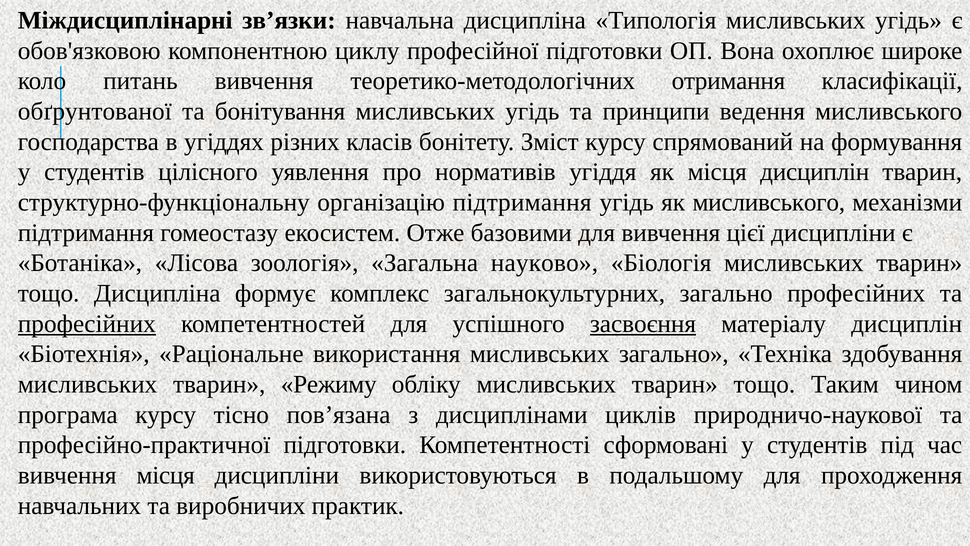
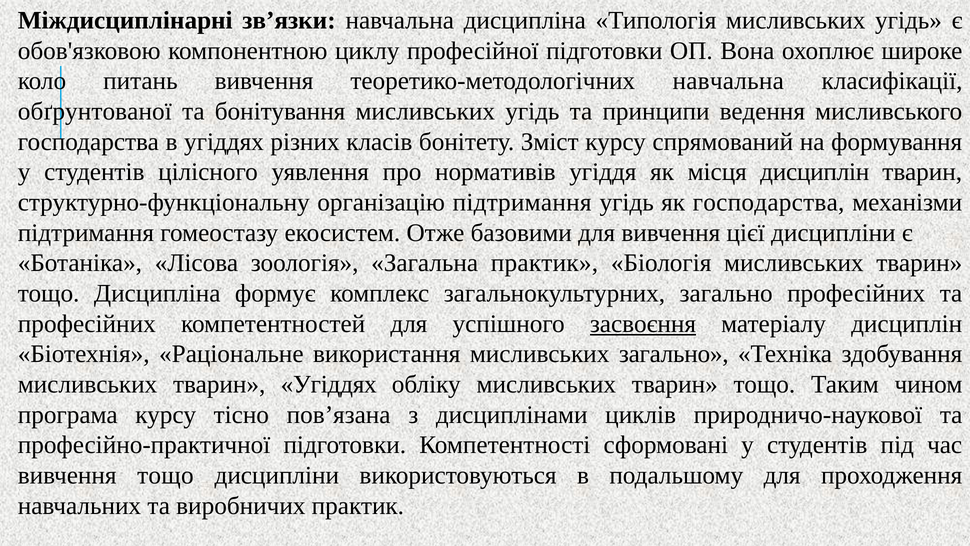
теоретико-методологічних отримання: отримання -> навчальна (728, 81)
як мисливського: мисливського -> господарства (769, 202)
Загальна науково: науково -> практик (544, 263)
професійних underline: present -> none (87, 324)
тварин Режиму: Режиму -> Угіддях (329, 384)
вивчення місця: місця -> тощо (165, 475)
